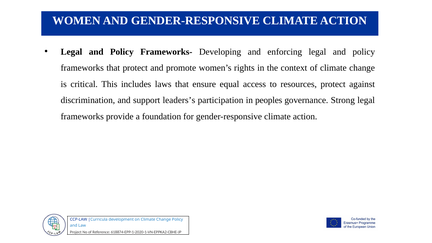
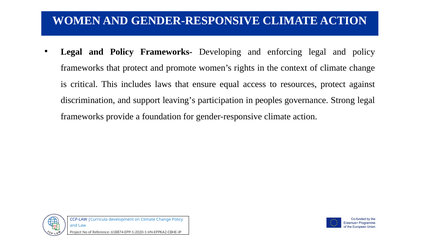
leaders’s: leaders’s -> leaving’s (179, 100)
